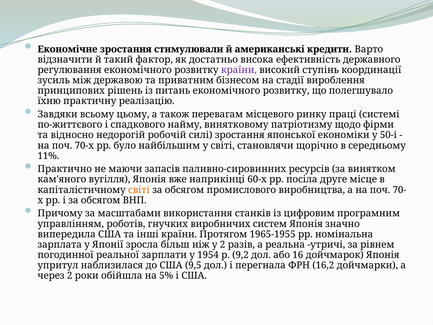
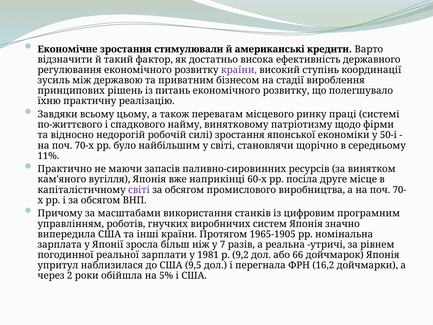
світі colour: orange -> purple (139, 190)
1965-1955: 1965-1955 -> 1965-1905 (273, 234)
у 2: 2 -> 7 (223, 244)
1954: 1954 -> 1981 (208, 255)
16: 16 -> 66 (298, 255)
